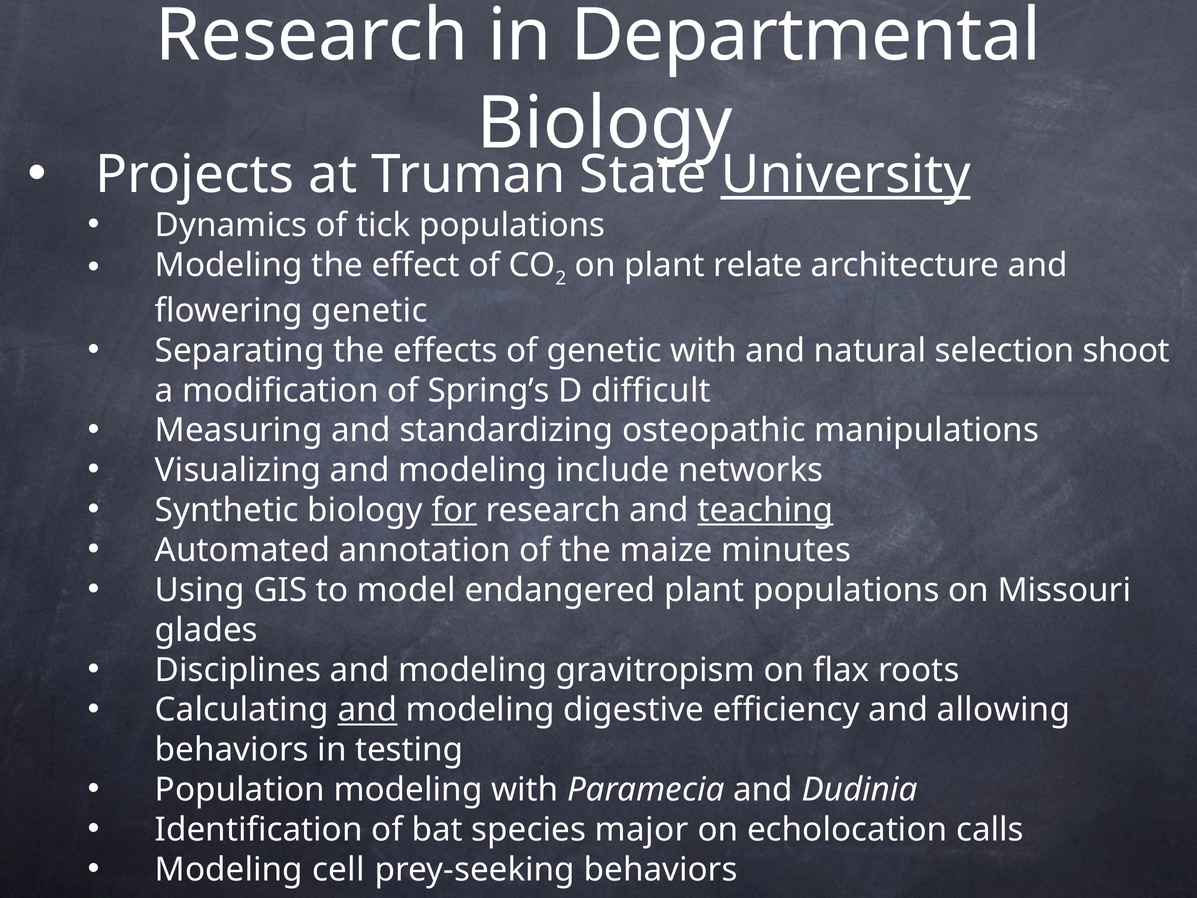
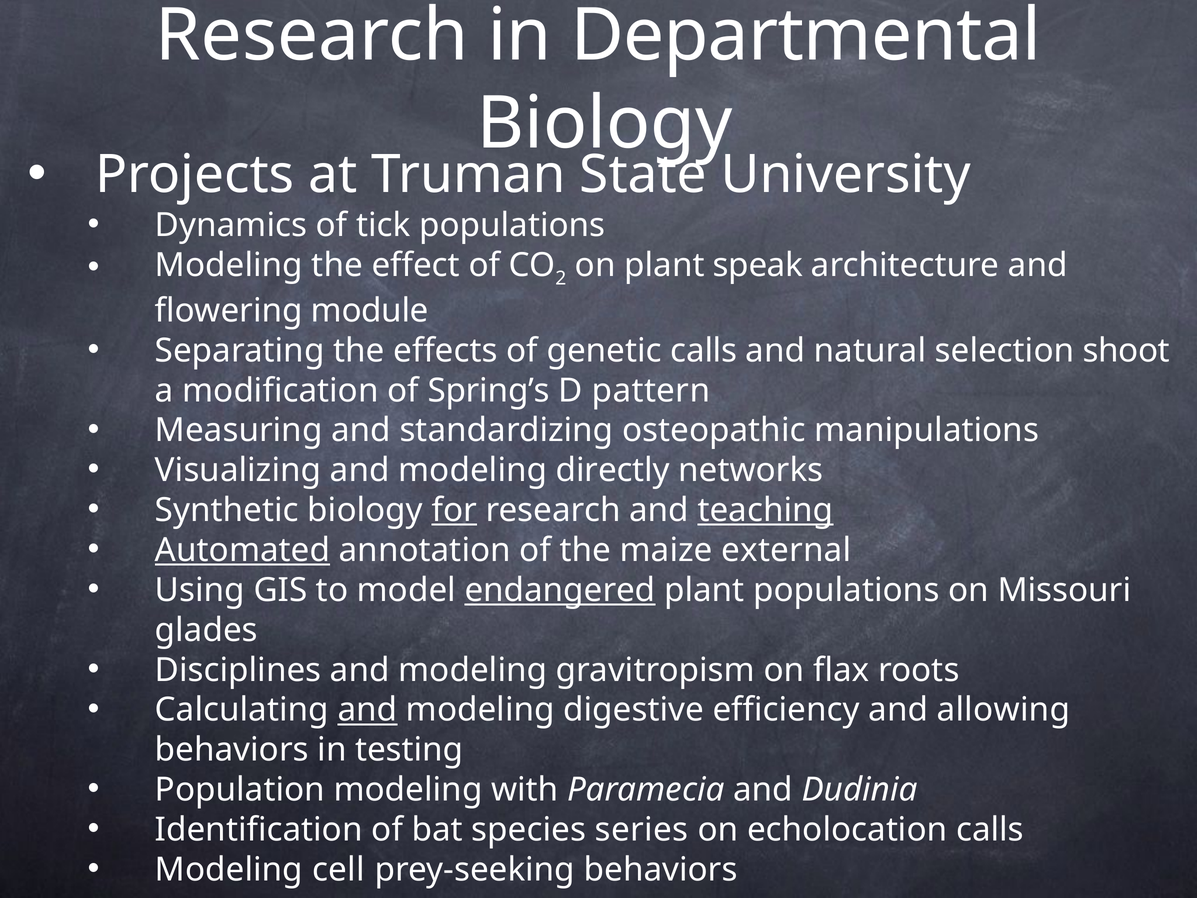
University underline: present -> none (846, 175)
relate: relate -> speak (758, 265)
flowering genetic: genetic -> module (370, 311)
genetic with: with -> calls (704, 351)
difficult: difficult -> pattern (651, 390)
include: include -> directly (613, 470)
Automated underline: none -> present (243, 550)
minutes: minutes -> external (786, 550)
endangered underline: none -> present (560, 590)
major: major -> series (642, 830)
